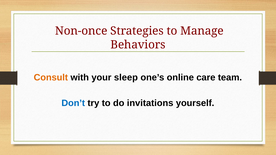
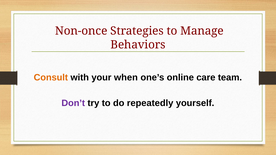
sleep: sleep -> when (126, 78)
Don’t colour: blue -> purple (73, 103)
invitations: invitations -> repeatedly (150, 103)
